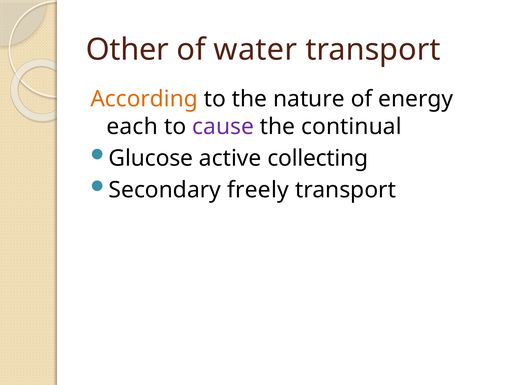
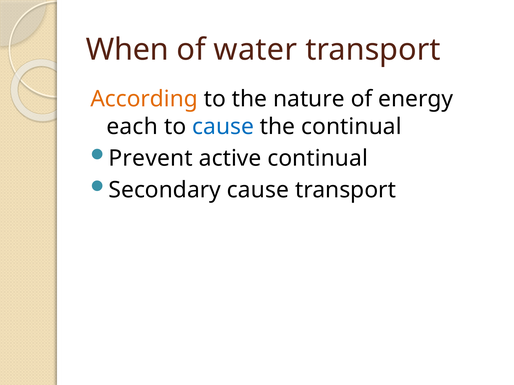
Other: Other -> When (127, 50)
cause colour: purple -> blue (223, 127)
Glucose: Glucose -> Prevent (151, 158)
active collecting: collecting -> continual (318, 158)
Secondary freely: freely -> cause (258, 190)
